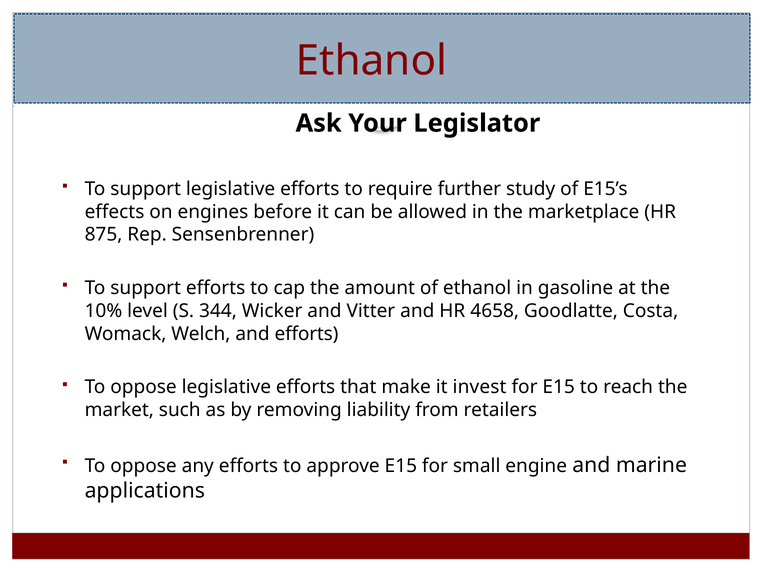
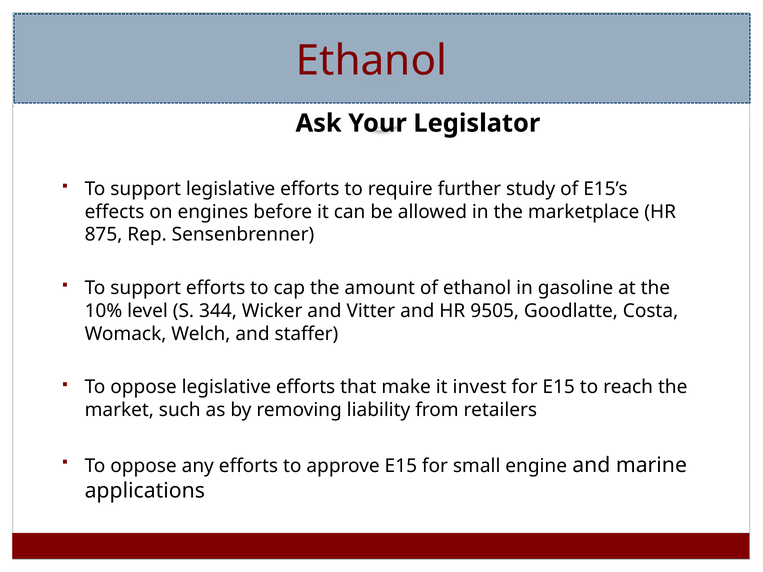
4658: 4658 -> 9505 (495, 311)
and efforts: efforts -> staffer (306, 334)
